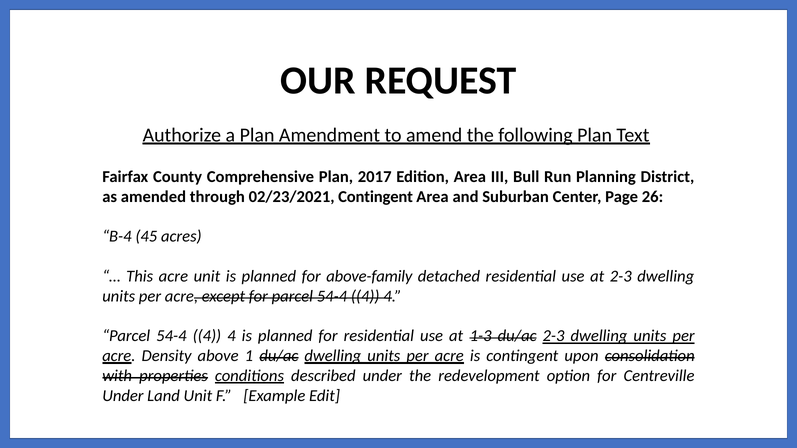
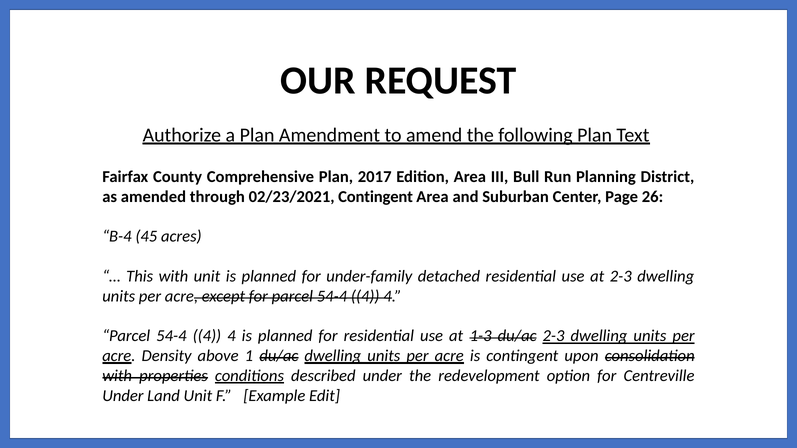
This acre: acre -> with (173, 276)
above-family: above-family -> under-family (369, 276)
